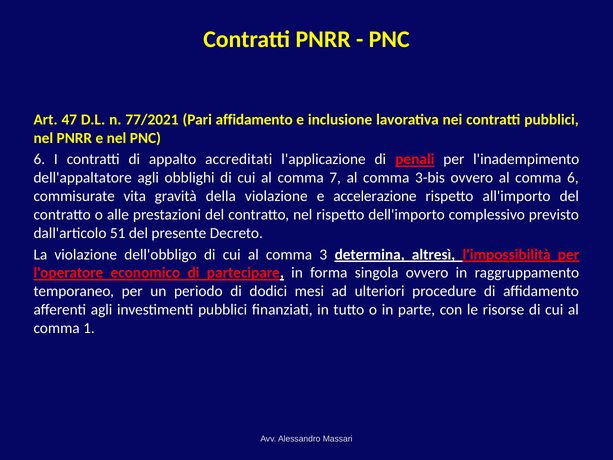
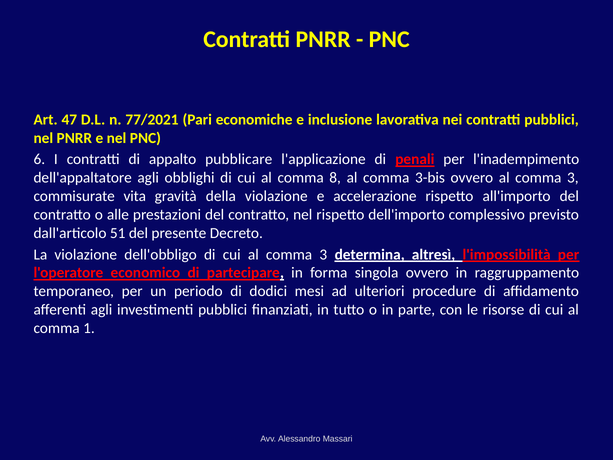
Pari affidamento: affidamento -> economiche (254, 119)
accreditati: accreditati -> pubblicare (239, 159)
7: 7 -> 8 (335, 178)
ovvero al comma 6: 6 -> 3 (573, 178)
